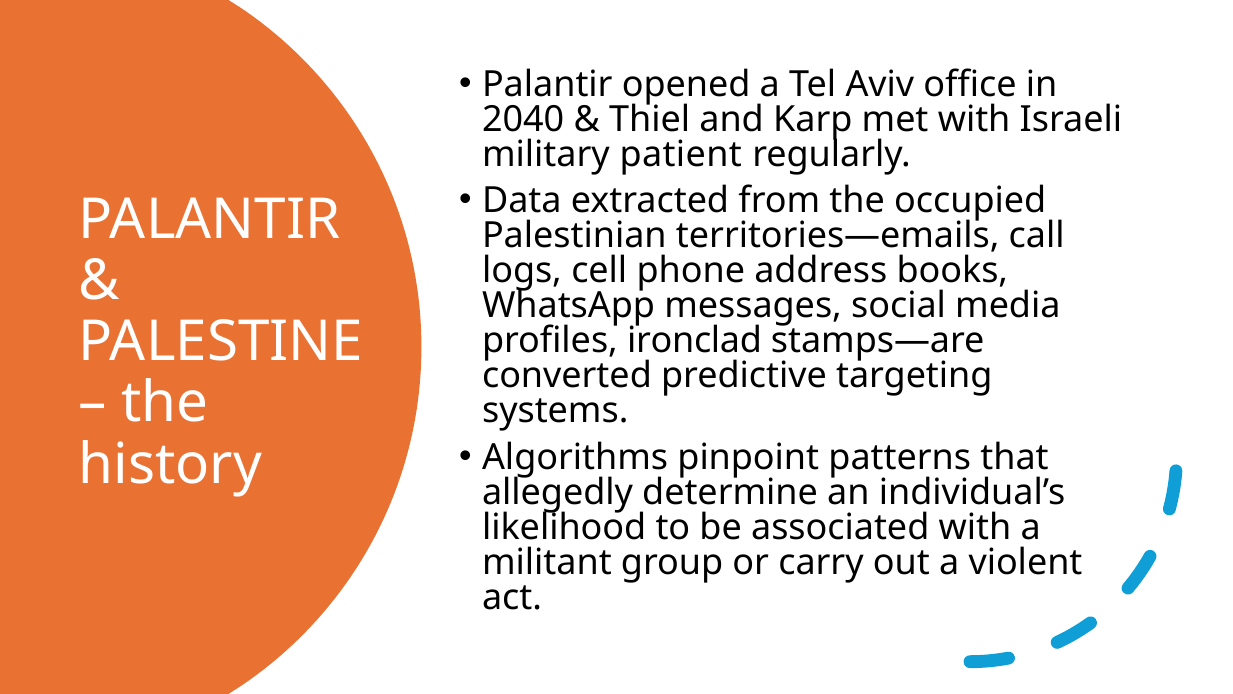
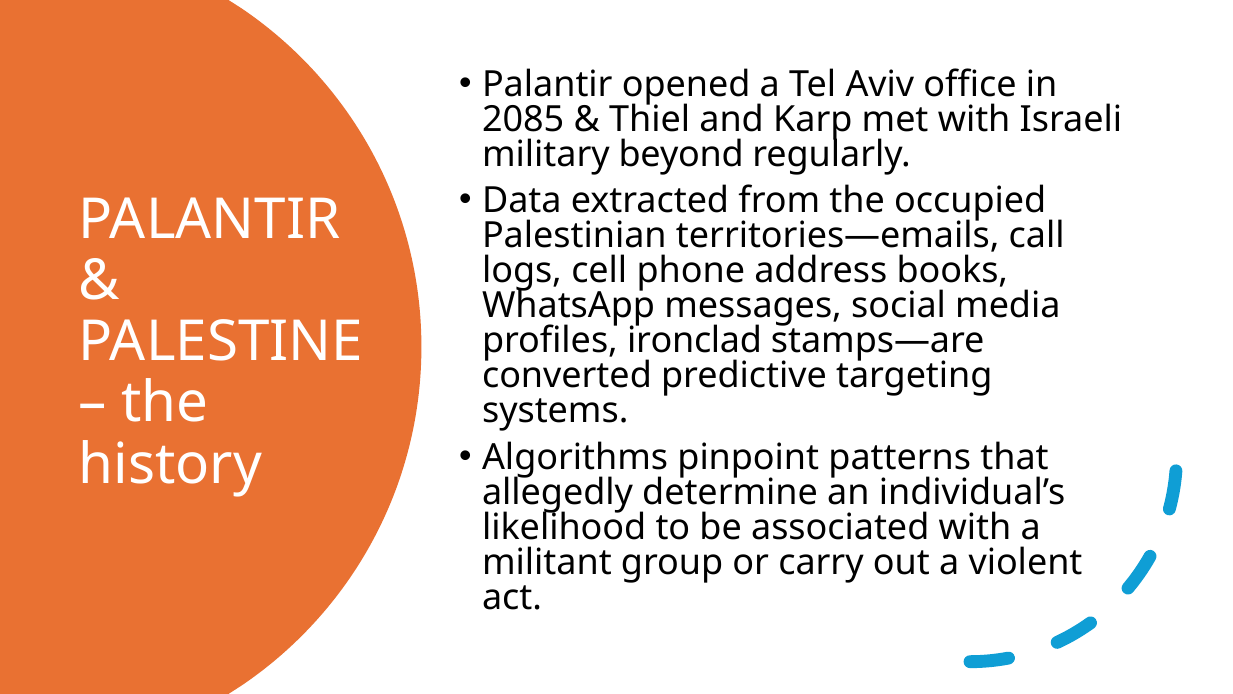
2040: 2040 -> 2085 (523, 119)
patient: patient -> beyond (681, 154)
